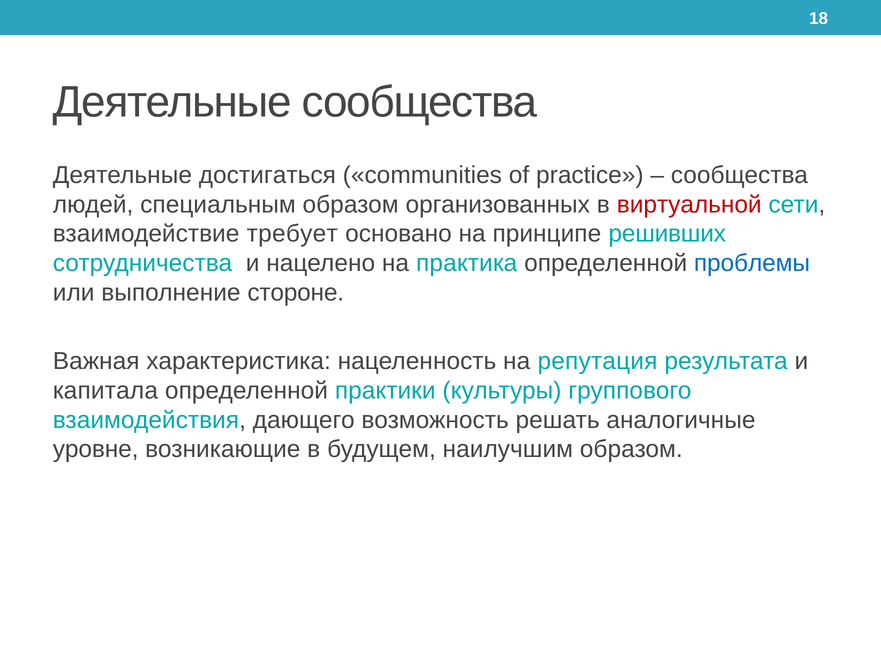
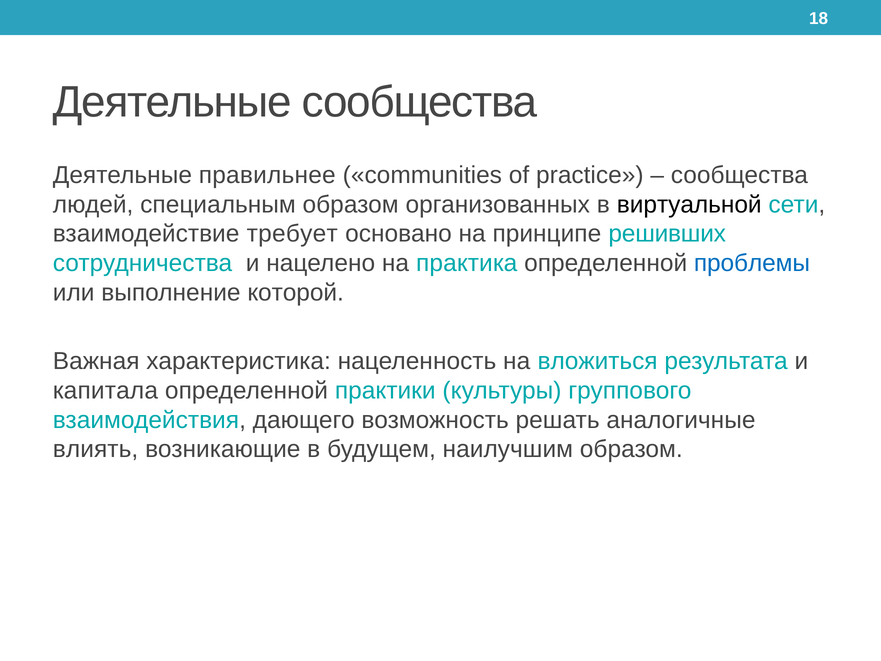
достигаться: достигаться -> правильнее (267, 175)
виртуальной colour: red -> black (689, 204)
стороне: стороне -> которой (296, 292)
репутация: репутация -> вложиться (598, 361)
уровне: уровне -> влиять (96, 449)
